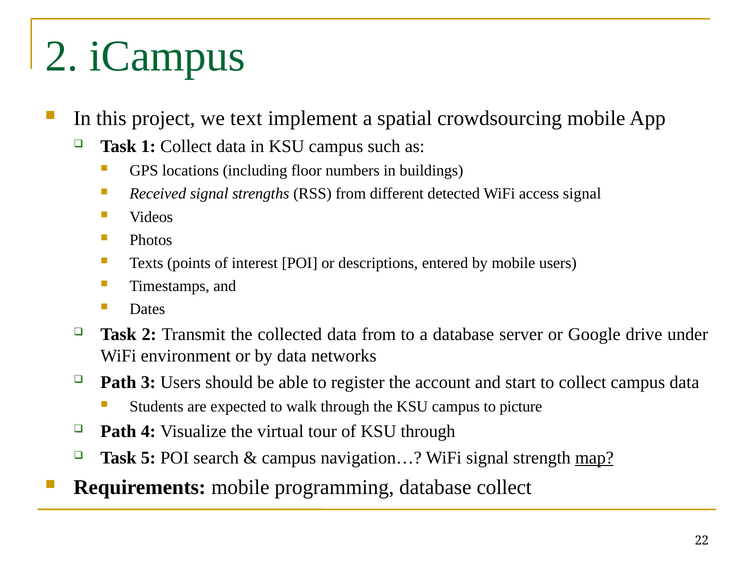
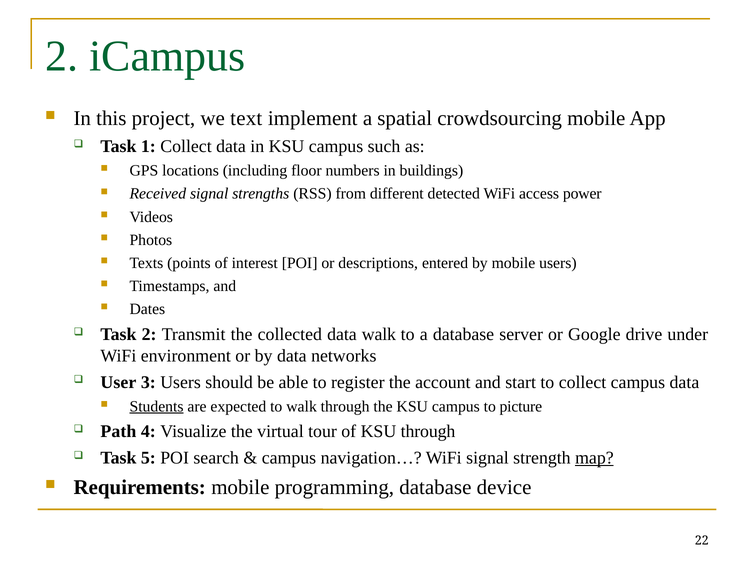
access signal: signal -> power (582, 194)
data from: from -> walk (379, 334)
Path: Path -> User (118, 382)
Students underline: none -> present (157, 406)
database collect: collect -> device (504, 487)
